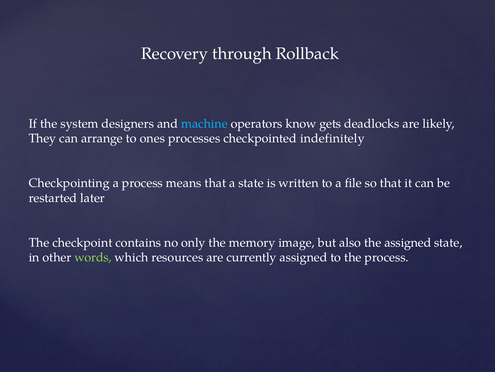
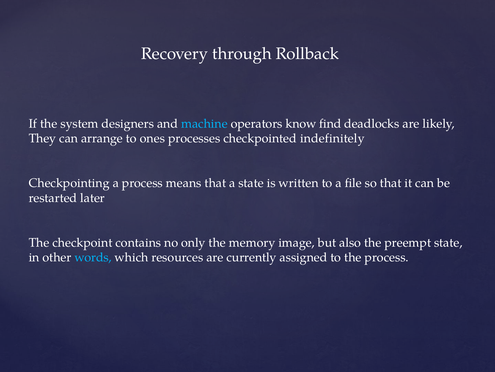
gets: gets -> find (330, 123)
the assigned: assigned -> preempt (408, 242)
words colour: light green -> light blue (93, 257)
